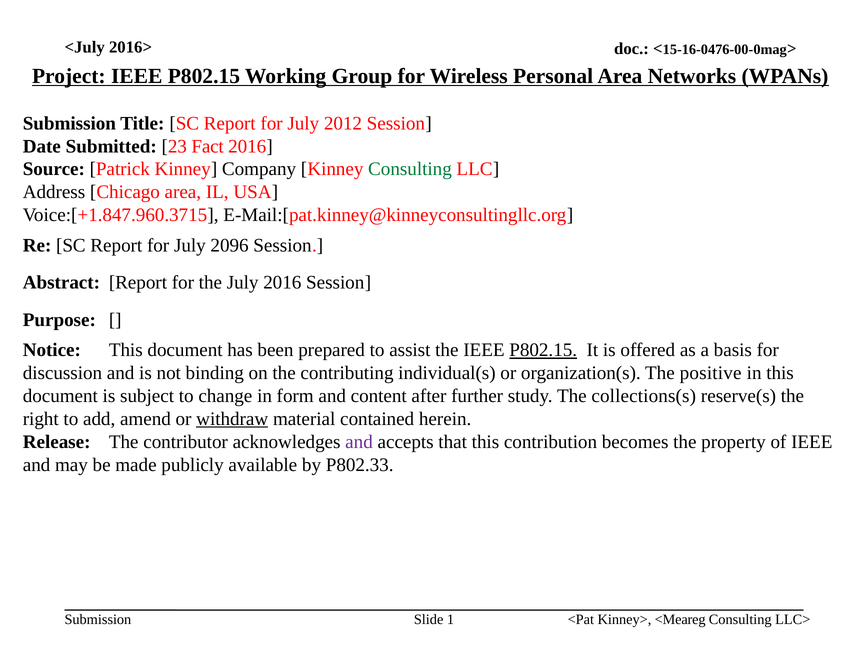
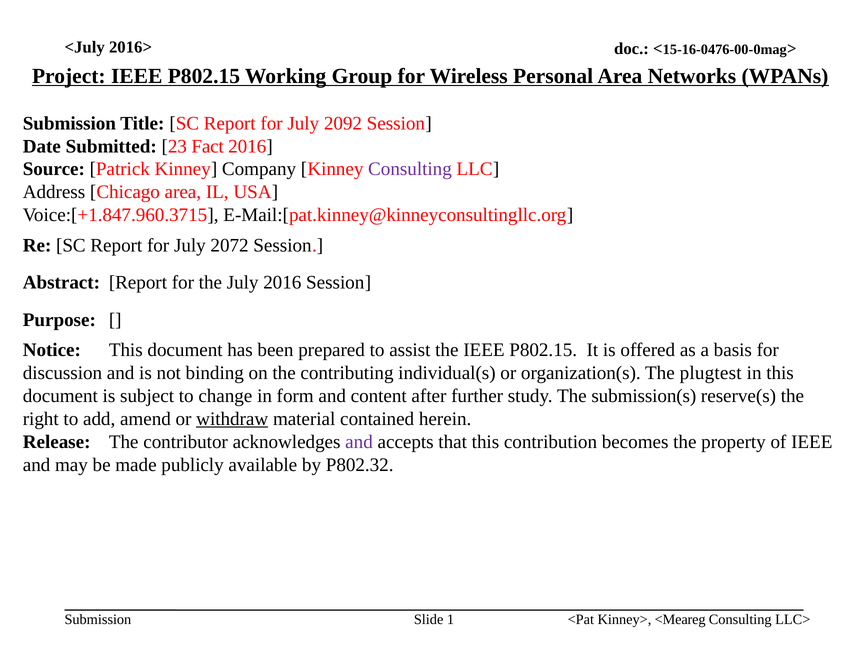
2012: 2012 -> 2092 (343, 123)
Consulting colour: green -> purple (410, 169)
2096: 2096 -> 2072 (230, 245)
P802.15 underline: present -> none (543, 350)
positive: positive -> plugtest (711, 373)
collections(s: collections(s -> submission(s (644, 396)
P802.33: P802.33 -> P802.32 (360, 465)
